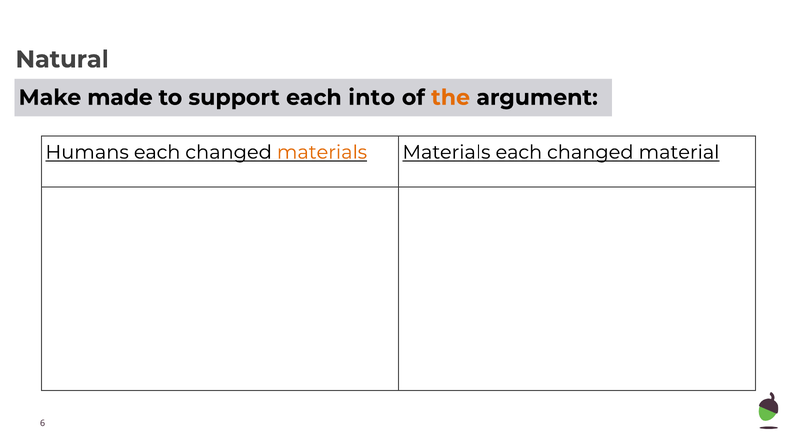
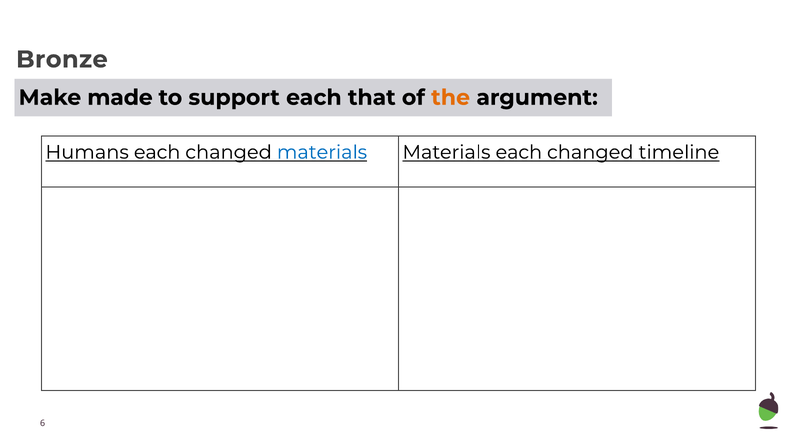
Natural: Natural -> Bronze (62, 59)
into: into -> that (372, 98)
materials colour: orange -> blue (322, 152)
material: material -> timeline (679, 152)
